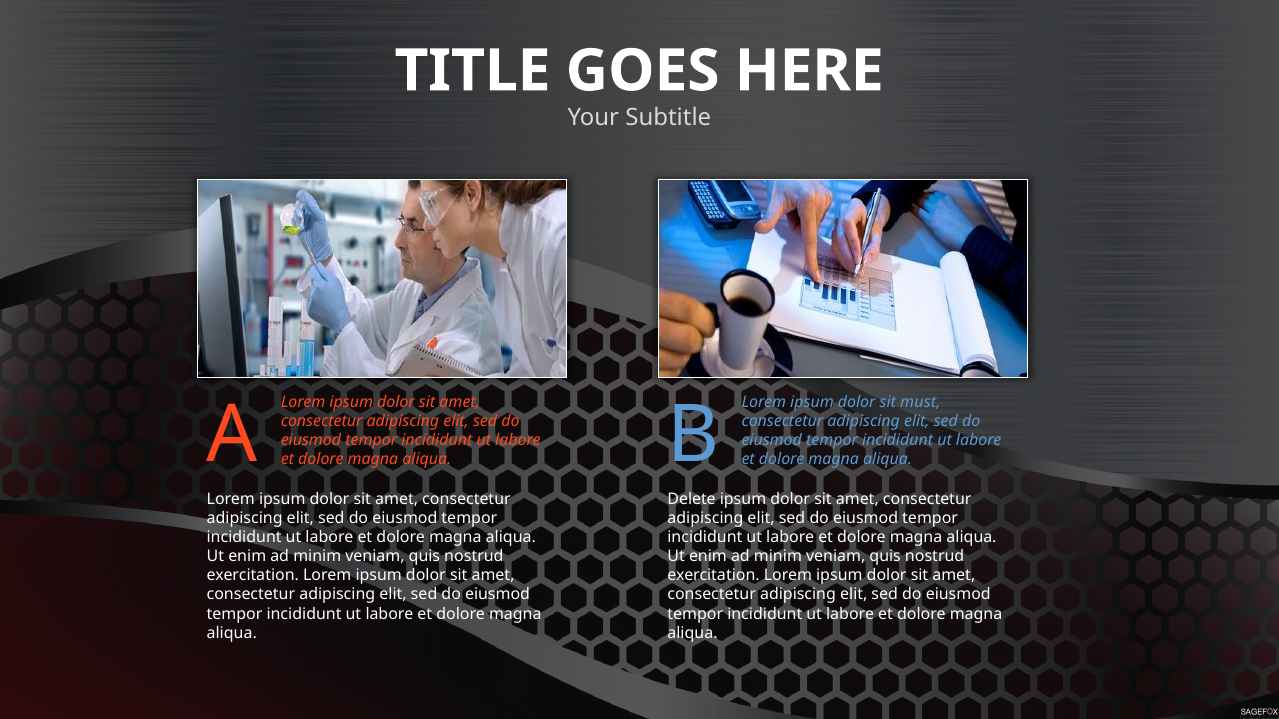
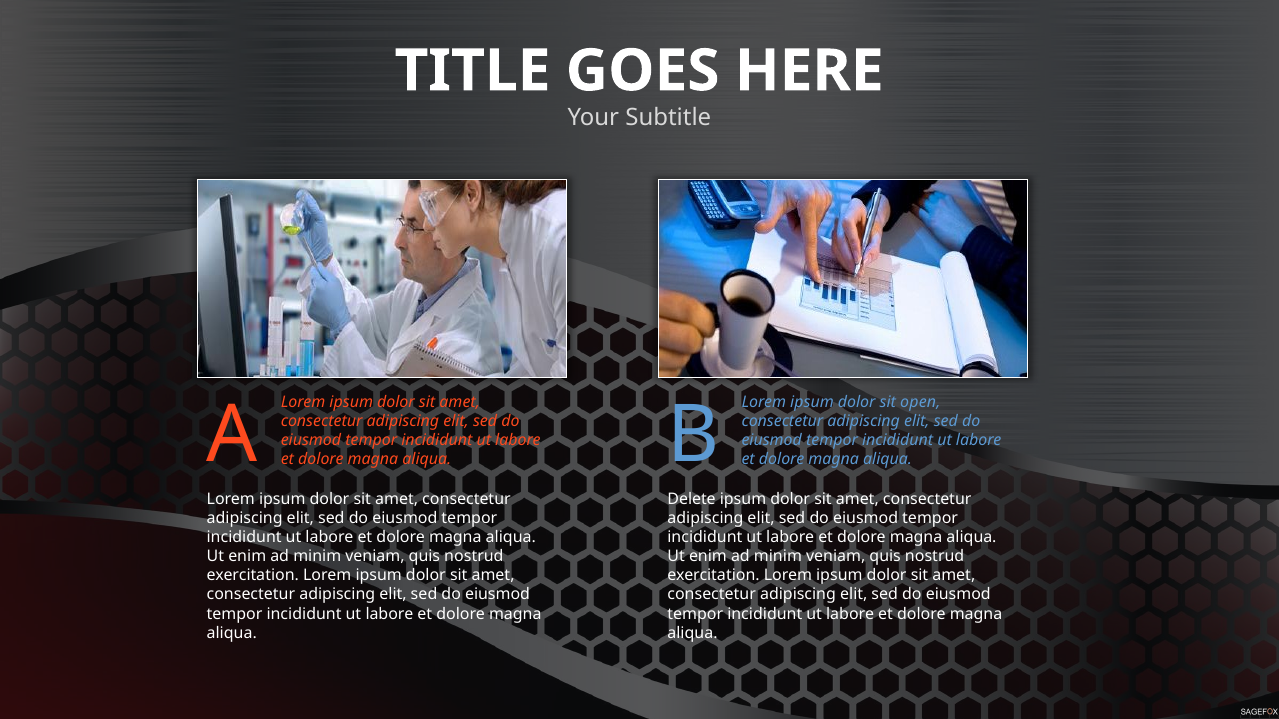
must: must -> open (920, 402)
